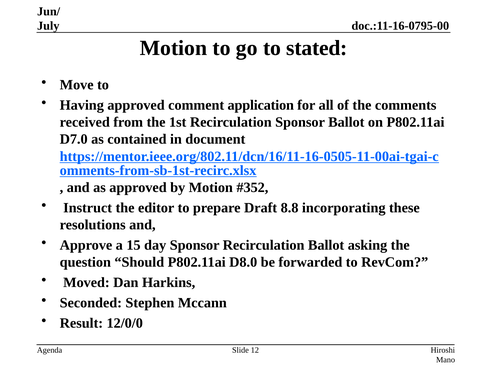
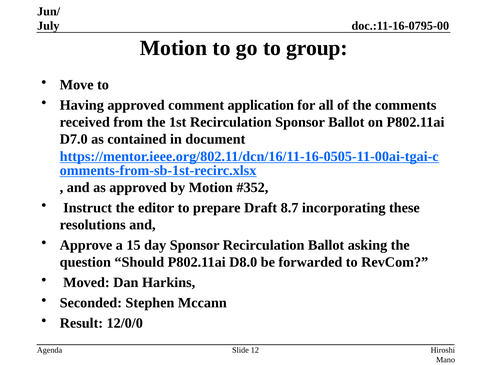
stated: stated -> group (317, 48)
8.8: 8.8 -> 8.7 (290, 208)
